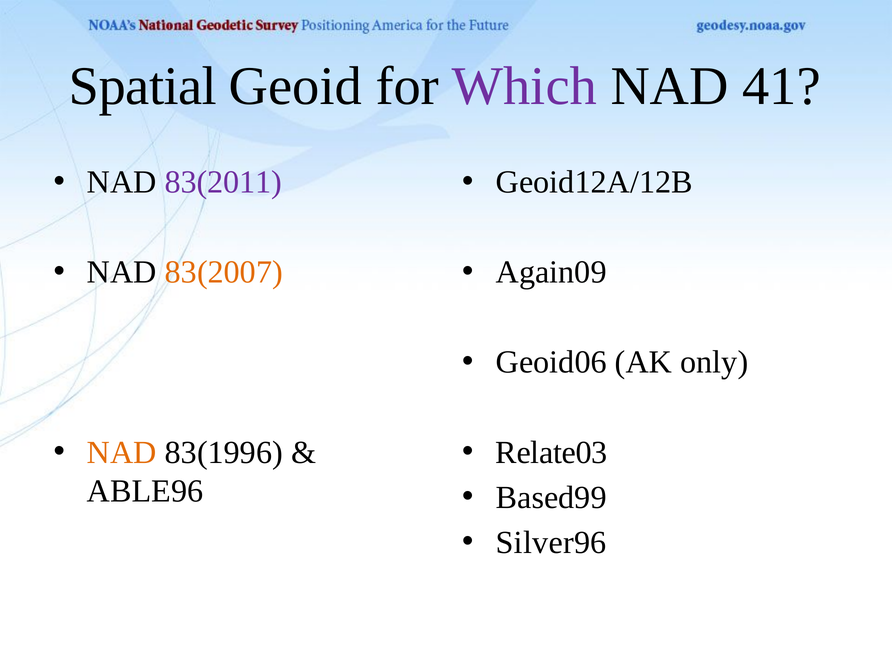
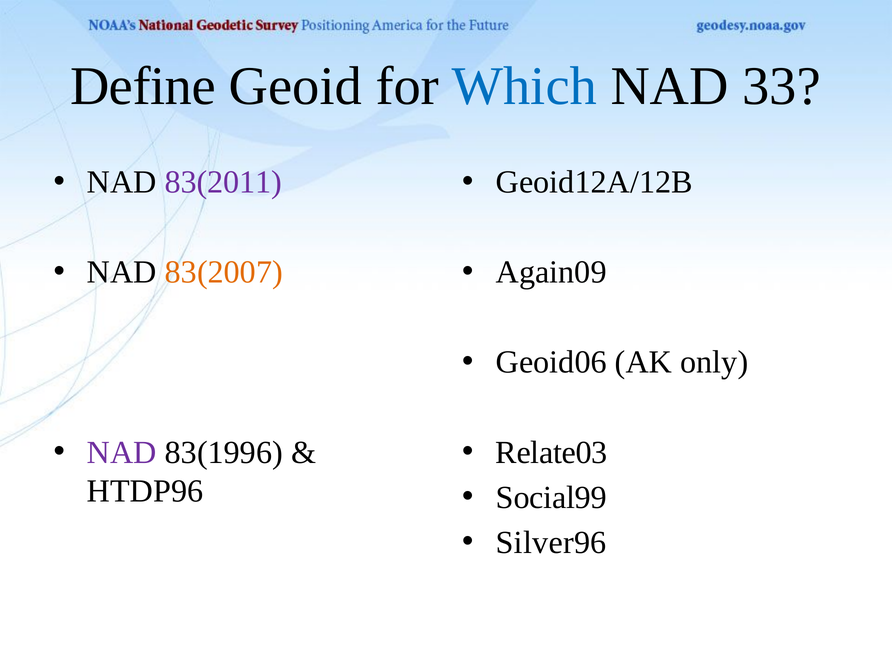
Spatial: Spatial -> Define (143, 86)
Which colour: purple -> blue (524, 86)
41: 41 -> 33 (782, 86)
NAD colour: orange -> purple (122, 452)
ABLE96: ABLE96 -> HTDP96 (145, 491)
Based99: Based99 -> Social99 (551, 498)
